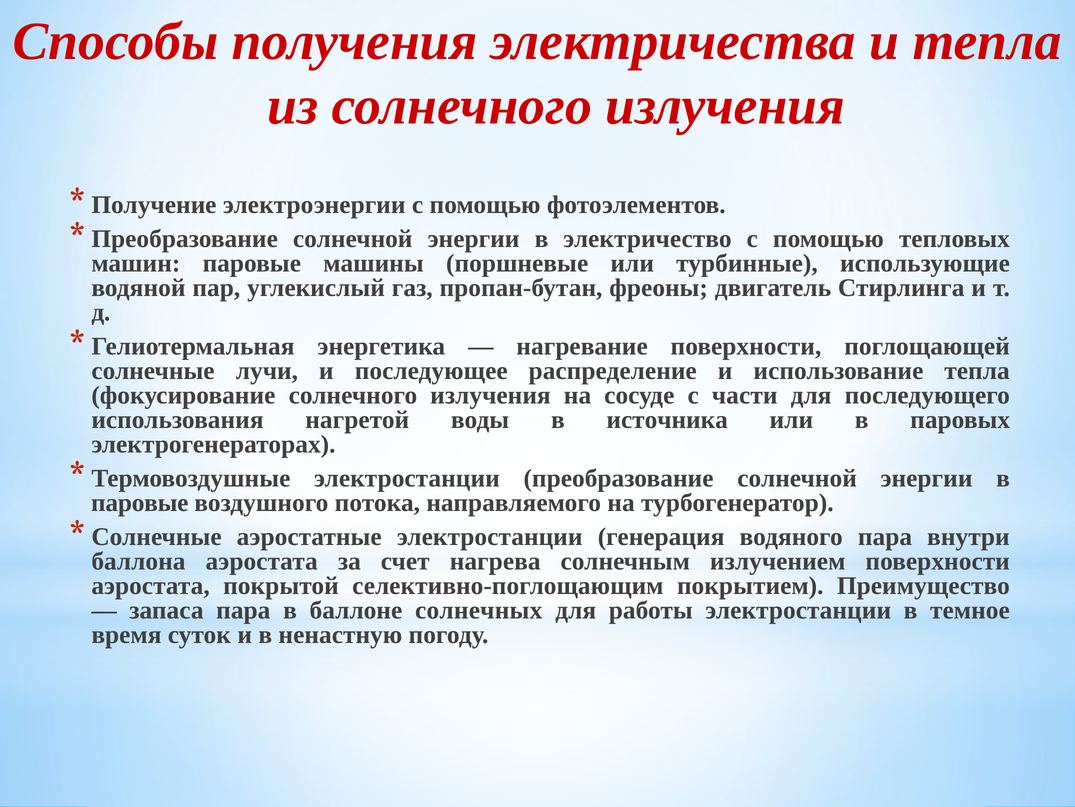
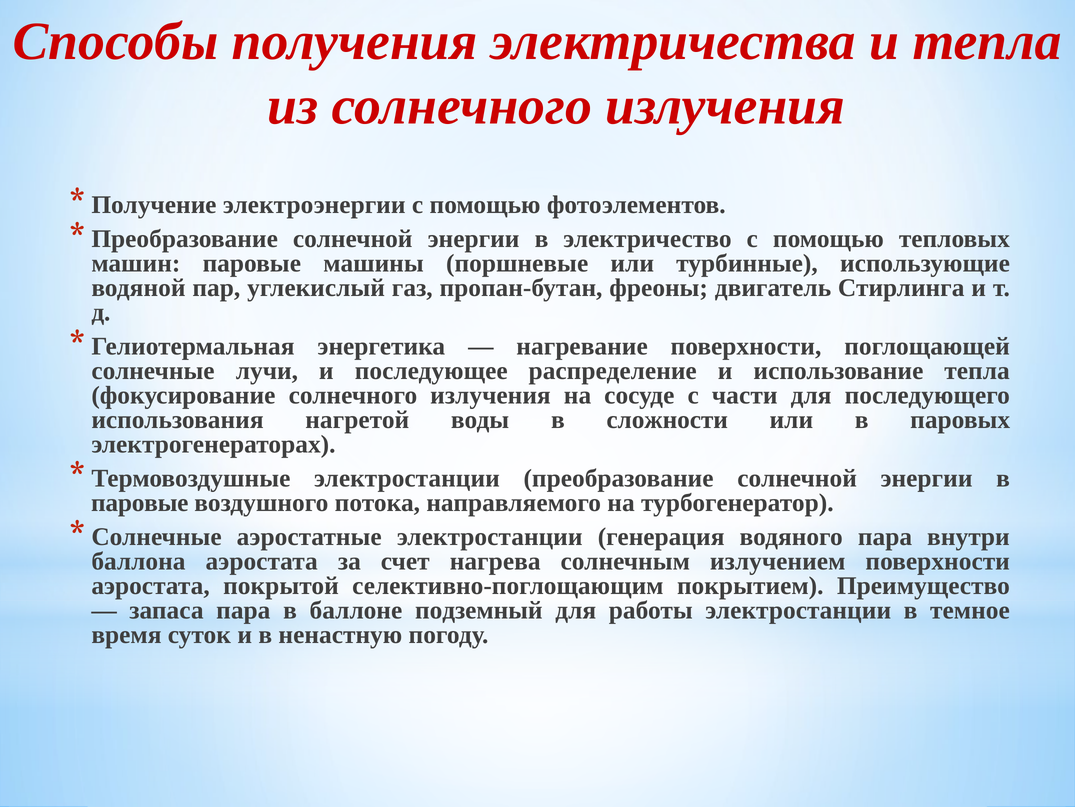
источника: источника -> сложности (667, 419)
солнечных: солнечных -> подземный (479, 610)
